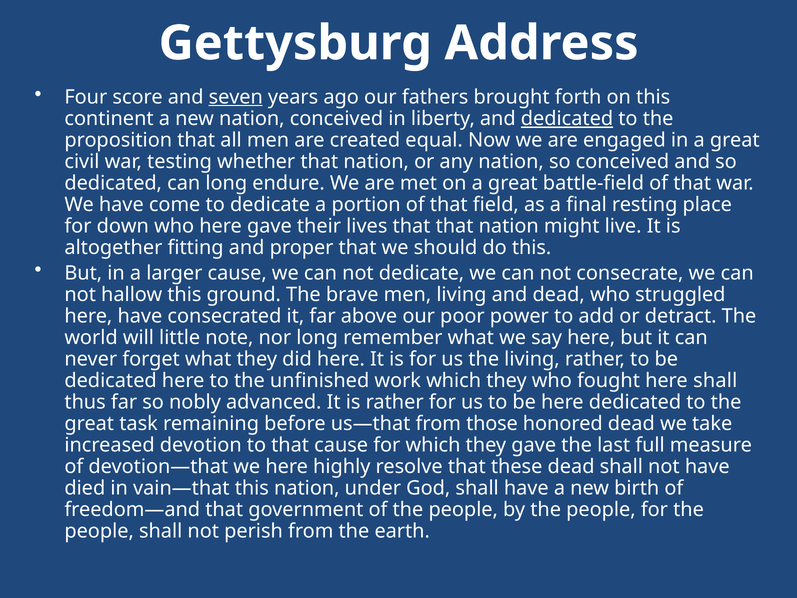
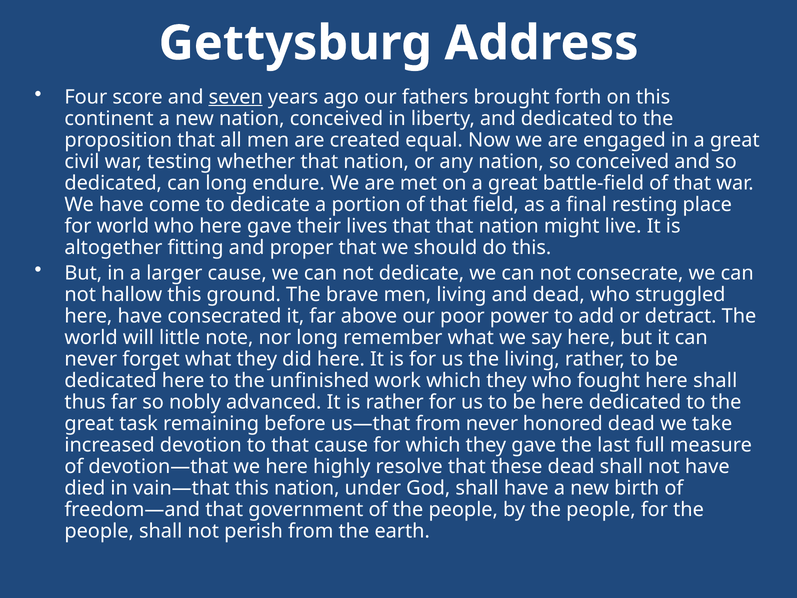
dedicated underline: present -> none (567, 119)
for down: down -> world (123, 226)
from those: those -> never (492, 423)
